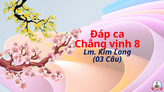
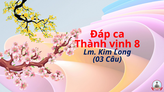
Chẳng: Chẳng -> Thành (91, 44)
